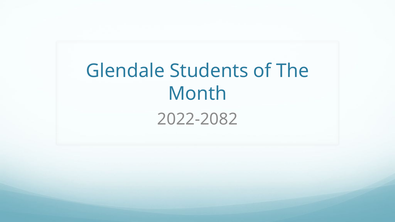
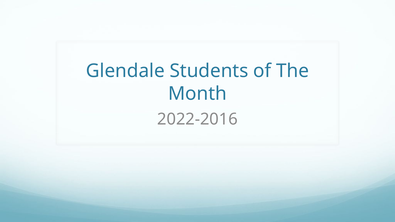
2022-2082: 2022-2082 -> 2022-2016 (197, 119)
